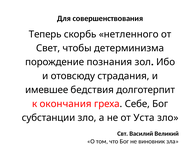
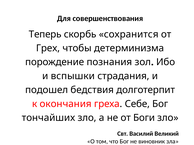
нетленного: нетленного -> сохранится (129, 34)
Свет: Свет -> Грех (48, 48)
отовсюду: отовсюду -> вспышки (73, 76)
имевшее: имевшее -> подошел (47, 90)
субстанции: субстанции -> тончайших (48, 118)
Уста: Уста -> Боги (144, 118)
